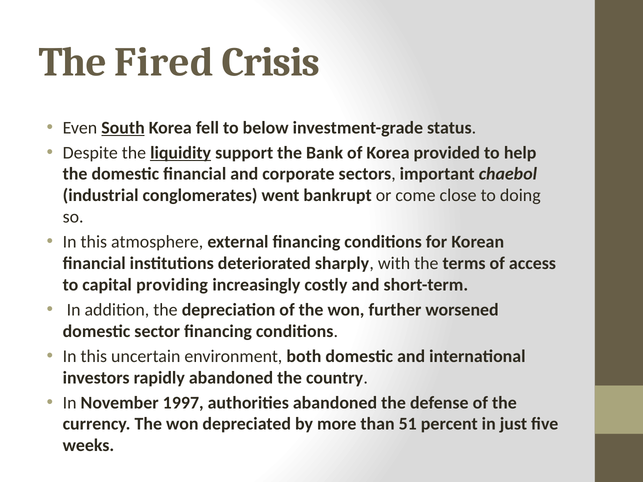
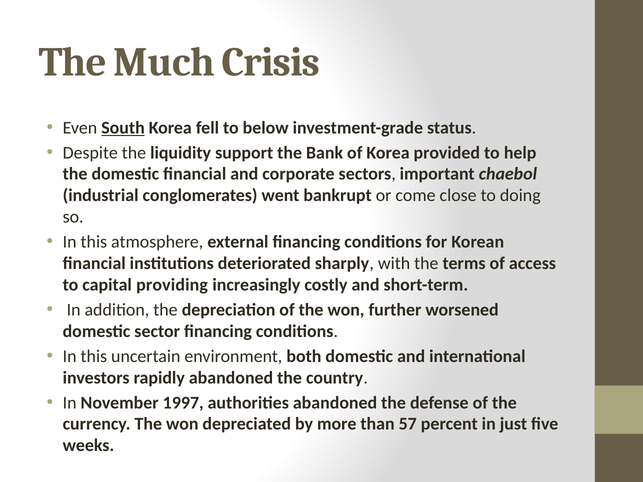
Fired: Fired -> Much (164, 62)
liquidity underline: present -> none (181, 153)
51: 51 -> 57 (408, 424)
